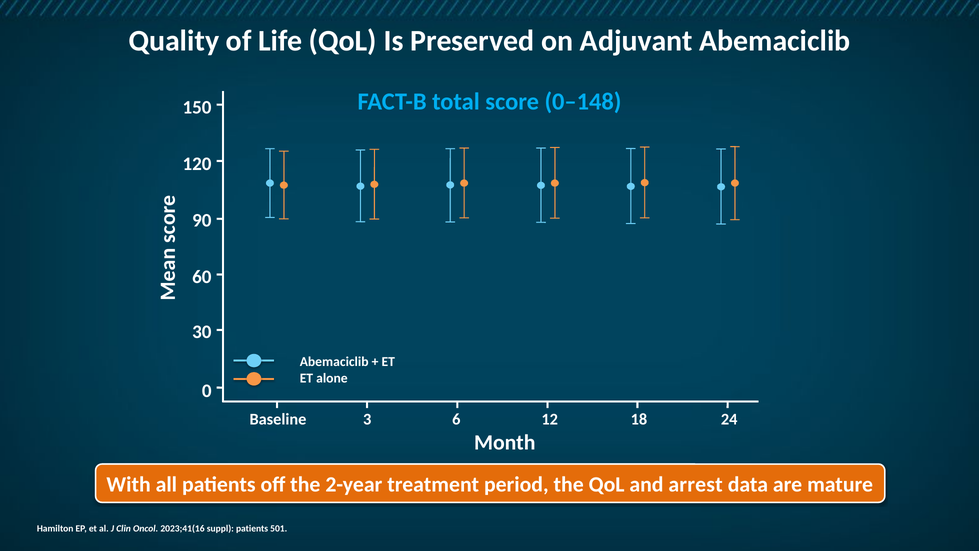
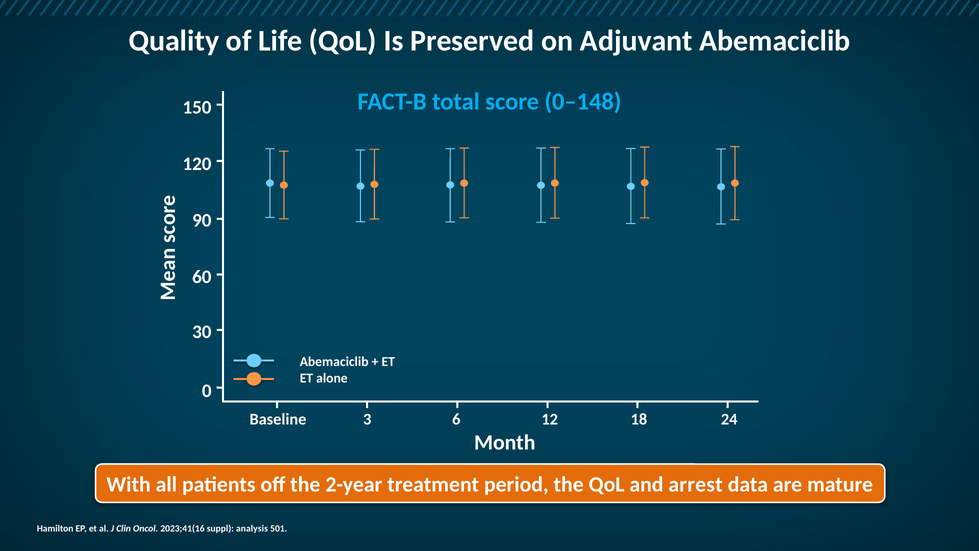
suppl patients: patients -> analysis (252, 528)
